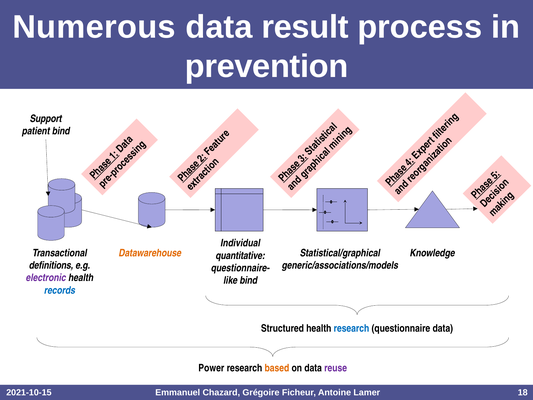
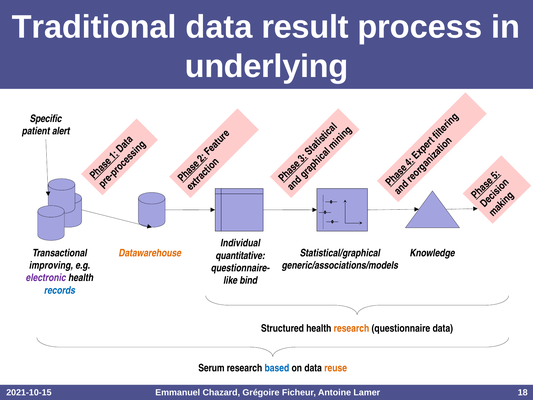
Numerous: Numerous -> Traditional (94, 27)
prevention: prevention -> underlying (267, 66)
Support: Support -> Specific (46, 119)
patient bind: bind -> alert (61, 131)
definitions: definitions -> improving (51, 265)
research colour: blue -> orange (351, 328)
Power: Power -> Serum (211, 368)
based colour: orange -> blue (277, 368)
reuse colour: purple -> orange (336, 368)
